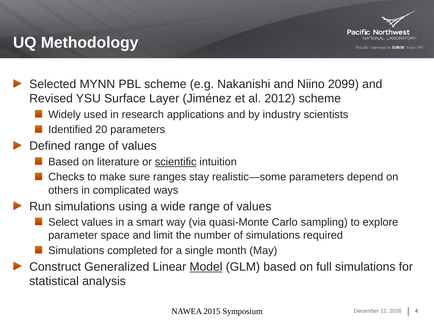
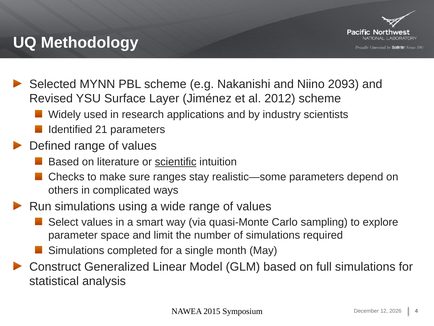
2099: 2099 -> 2093 (343, 84)
20: 20 -> 21 (101, 130)
Model underline: present -> none (206, 266)
